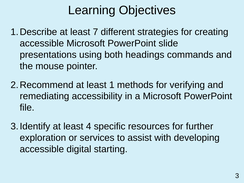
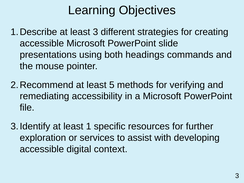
least 7: 7 -> 3 (95, 32)
1: 1 -> 5 (112, 85)
4: 4 -> 1 (89, 126)
starting: starting -> context (111, 149)
